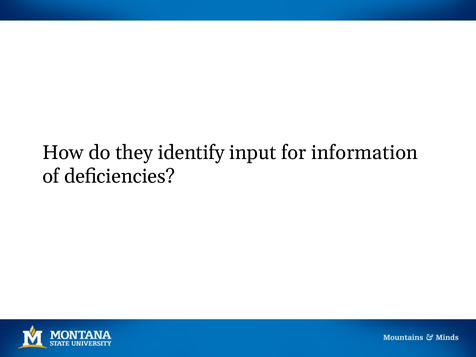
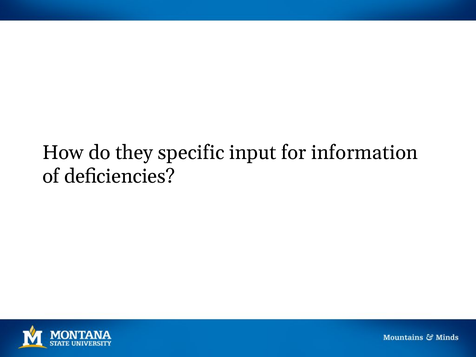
identify: identify -> specific (191, 153)
